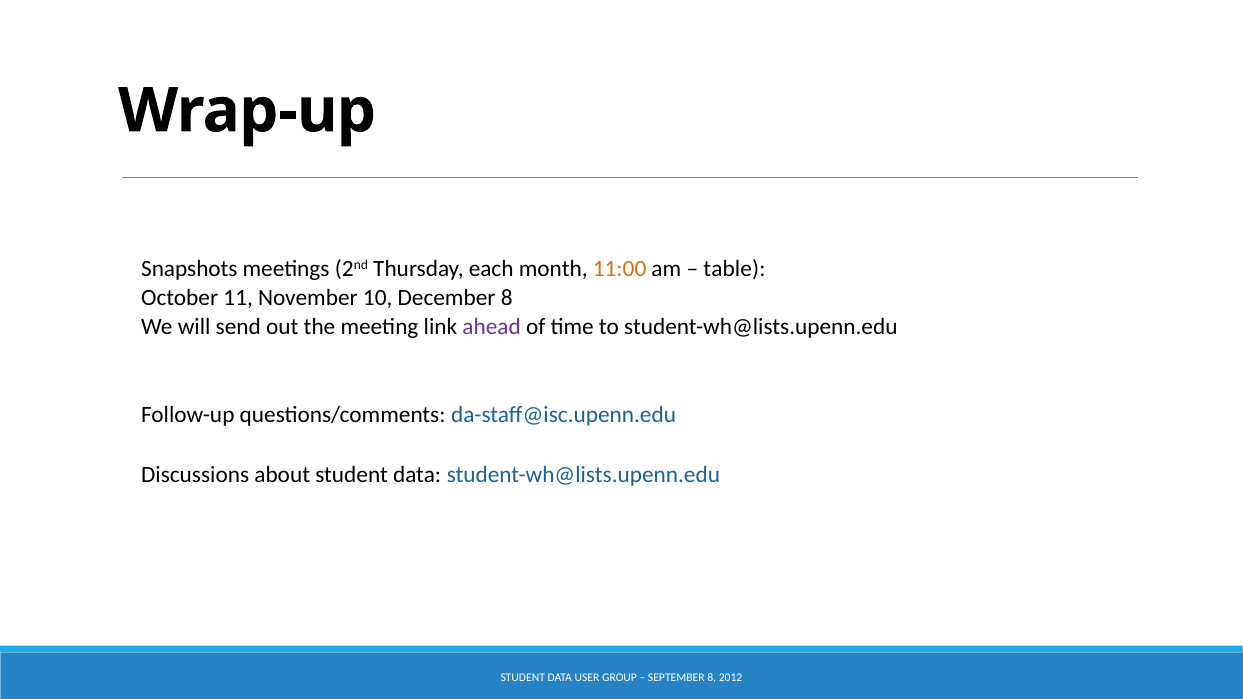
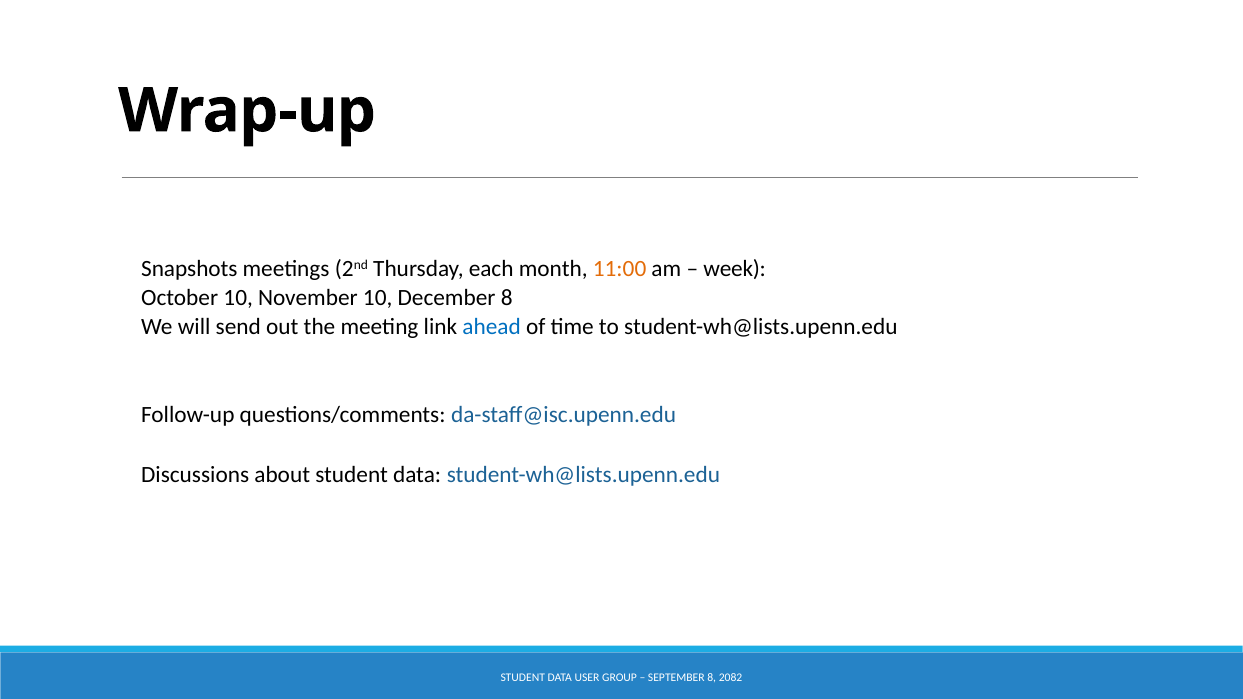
table: table -> week (735, 269)
October 11: 11 -> 10 (238, 298)
ahead colour: purple -> blue (492, 327)
2012: 2012 -> 2082 (731, 678)
